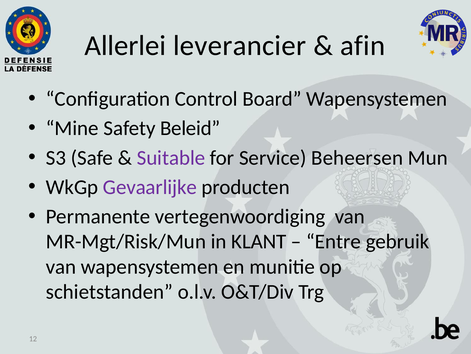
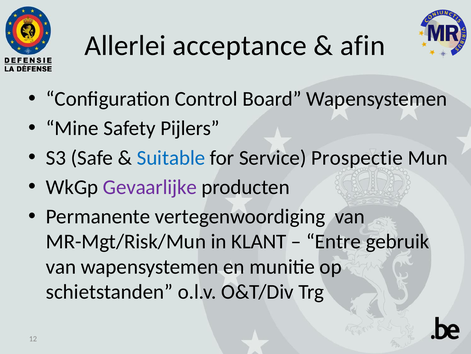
leverancier: leverancier -> acceptance (240, 46)
Beleid: Beleid -> Pijlers (190, 128)
Suitable colour: purple -> blue (171, 157)
Beheersen: Beheersen -> Prospectie (357, 157)
